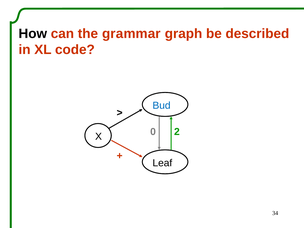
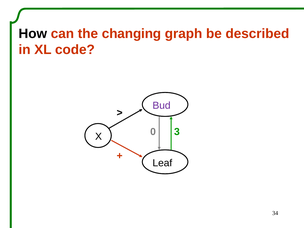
grammar: grammar -> changing (132, 34)
Bud colour: blue -> purple (162, 105)
2: 2 -> 3 (177, 132)
